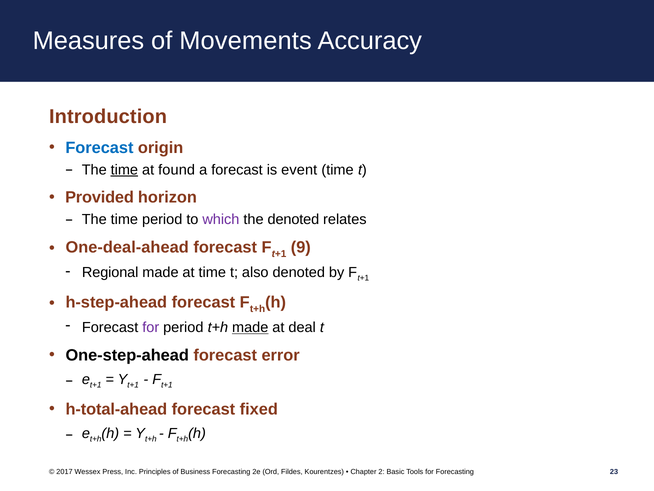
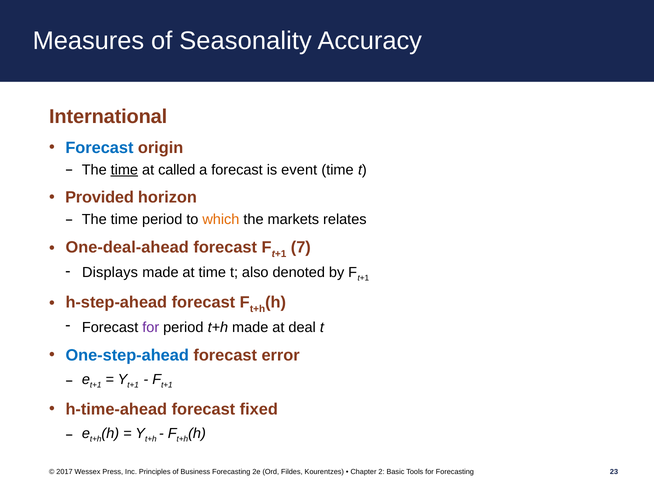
Movements: Movements -> Seasonality (246, 41)
Introduction: Introduction -> International (108, 117)
found: found -> called (177, 170)
which colour: purple -> orange (221, 219)
the denoted: denoted -> markets (293, 219)
9: 9 -> 7 (301, 247)
Regional: Regional -> Displays (110, 272)
made underline: present -> none (250, 327)
One-step-ahead colour: black -> blue (127, 355)
h-total-ahead: h-total-ahead -> h-time-ahead (116, 409)
